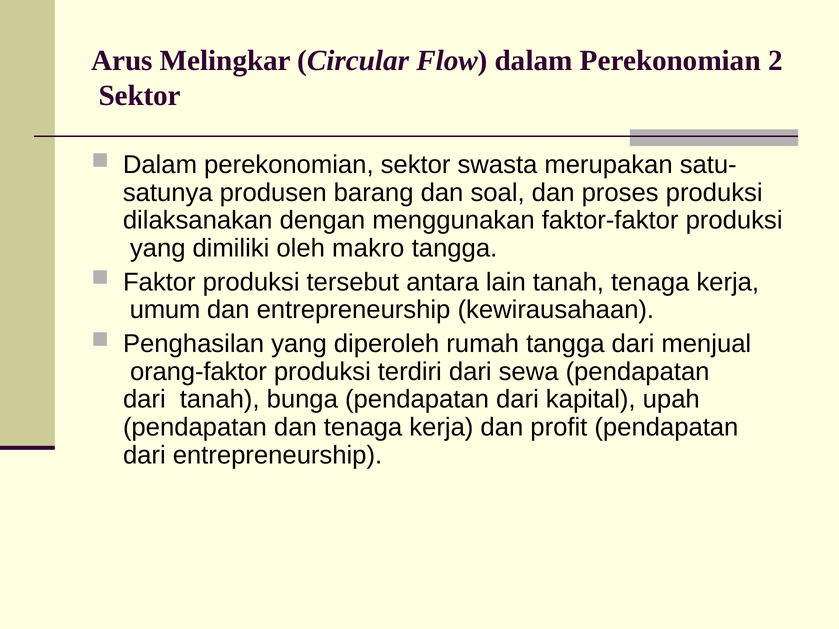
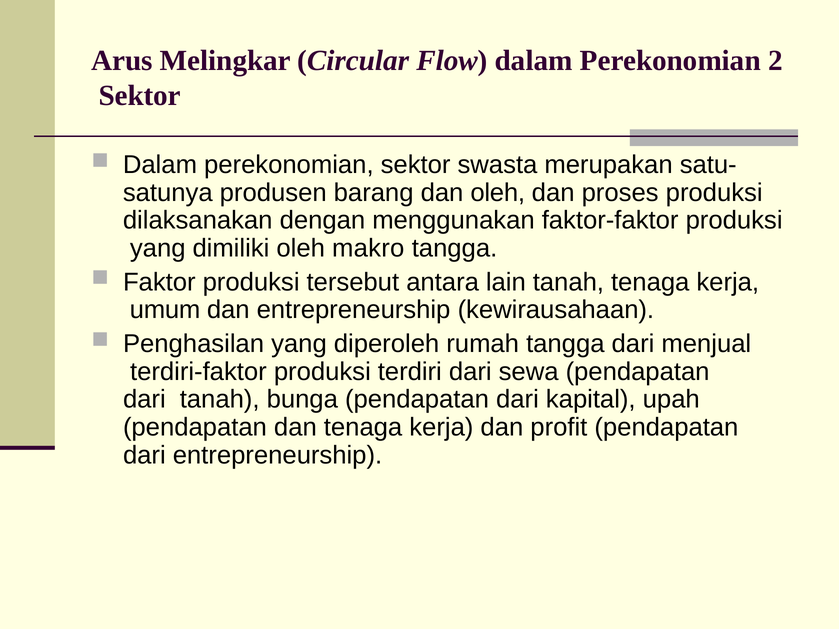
dan soal: soal -> oleh (498, 193)
orang-faktor: orang-faktor -> terdiri-faktor (198, 371)
